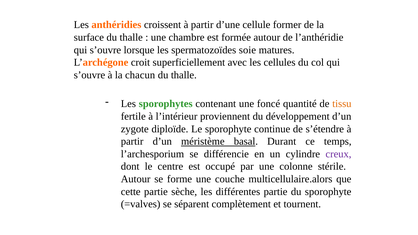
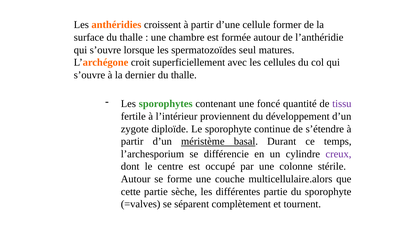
soie: soie -> seul (247, 50)
chacun: chacun -> dernier (140, 75)
tissu colour: orange -> purple (342, 104)
